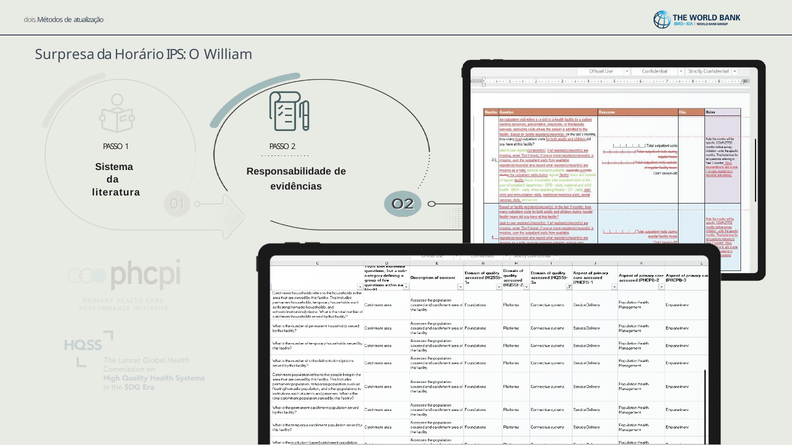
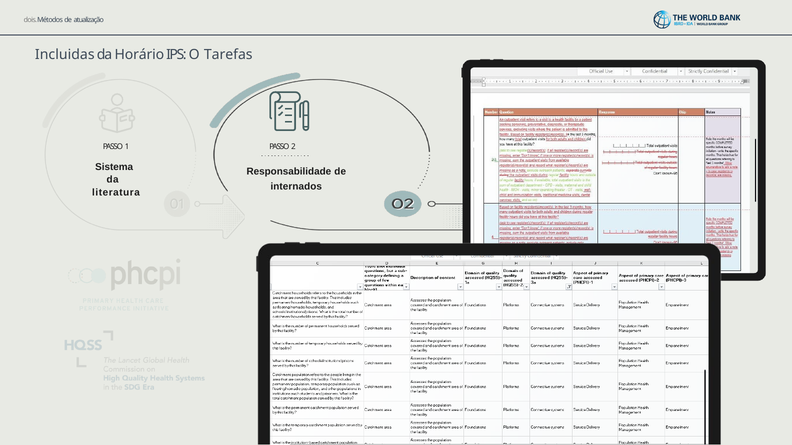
Surpresa: Surpresa -> Incluidas (65, 55)
William: William -> Tarefas (228, 55)
evidências: evidências -> internados (296, 186)
